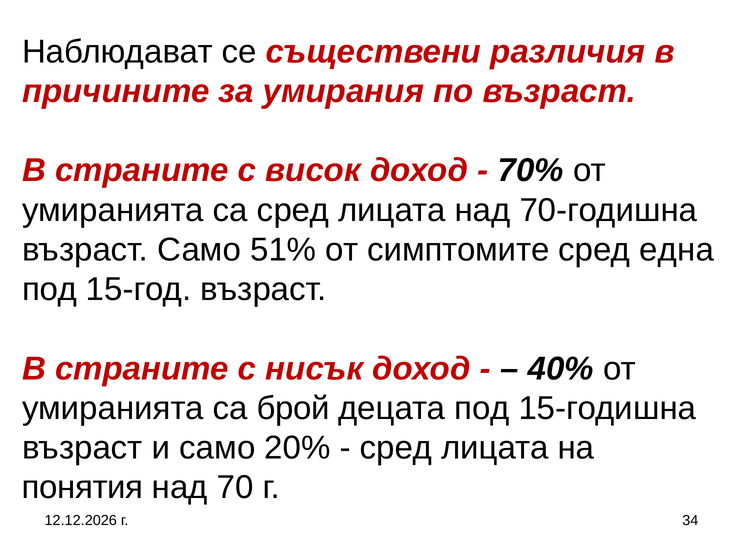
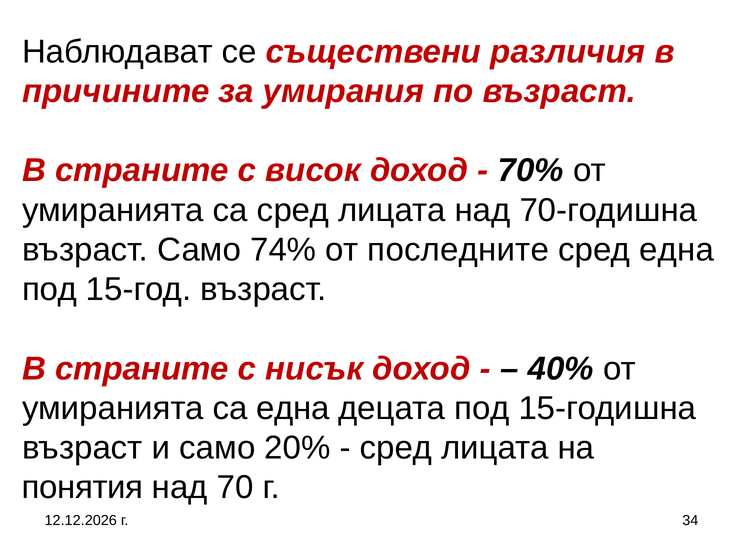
51%: 51% -> 74% (283, 250)
симптомите: симптомите -> последните (458, 250)
са брой: брой -> една (293, 408)
